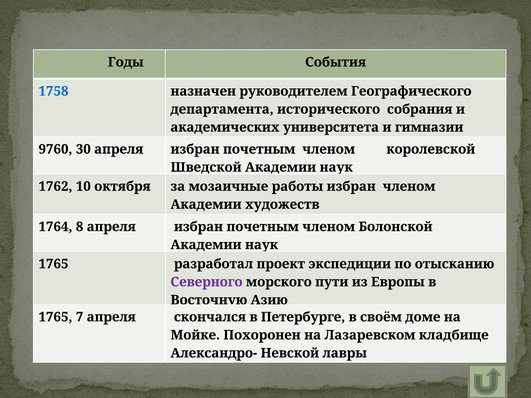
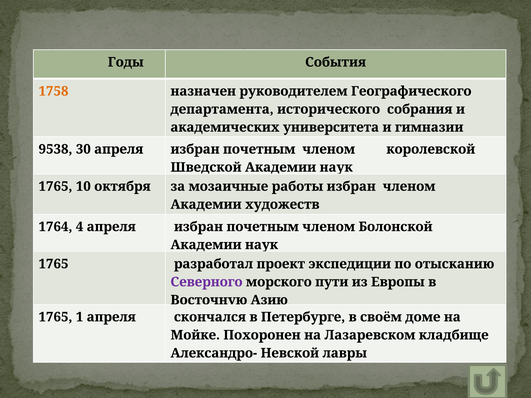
1758 colour: blue -> orange (53, 91)
9760: 9760 -> 9538 (55, 149)
1762: 1762 -> 1765 (55, 187)
8: 8 -> 4 (80, 227)
7: 7 -> 1 (80, 317)
